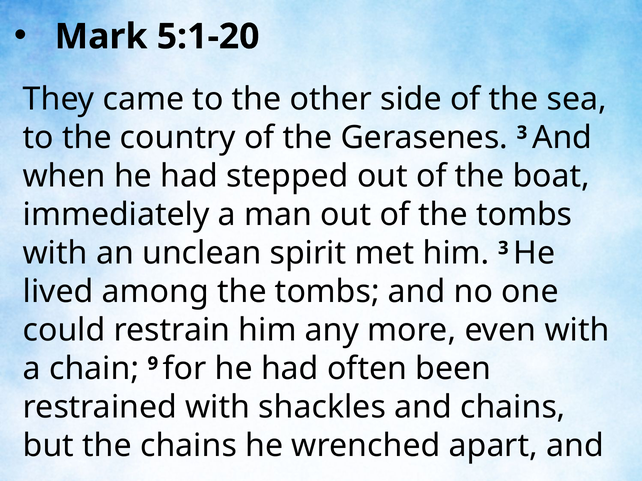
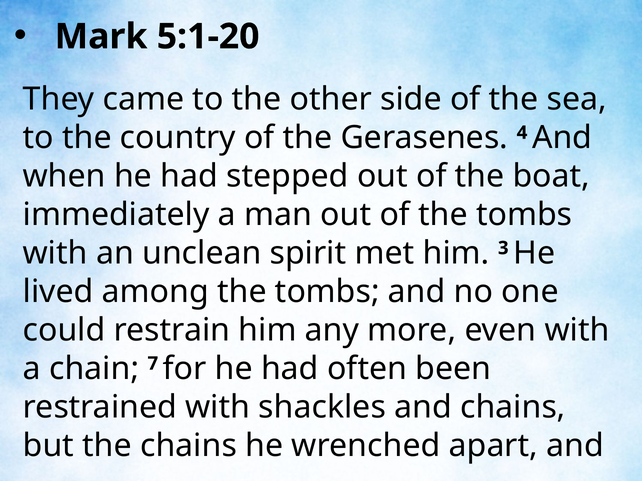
Gerasenes 3: 3 -> 4 (522, 133)
9: 9 -> 7 (153, 364)
